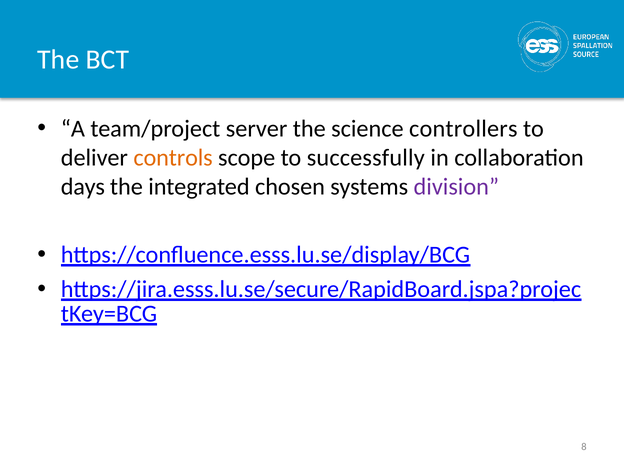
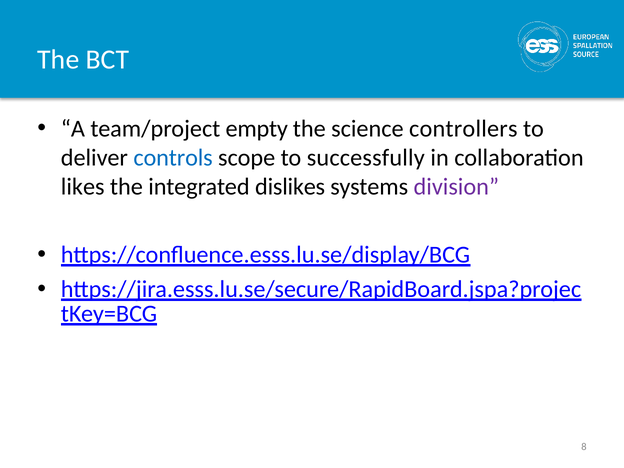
server: server -> empty (257, 129)
controls colour: orange -> blue (173, 158)
days: days -> likes (83, 187)
chosen: chosen -> dislikes (290, 187)
